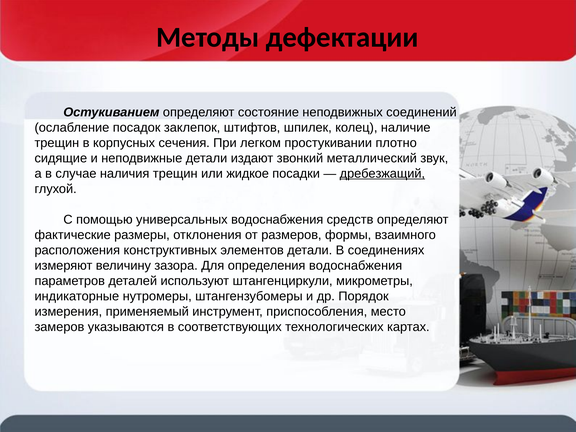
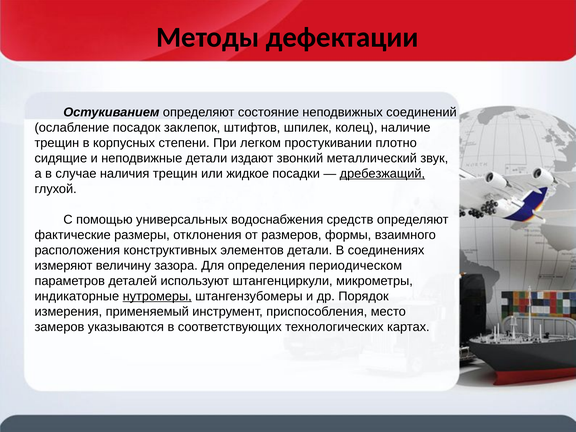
сечения: сечения -> степени (184, 143)
определения водоснабжения: водоснабжения -> периодическом (356, 266)
нутромеры underline: none -> present (157, 296)
